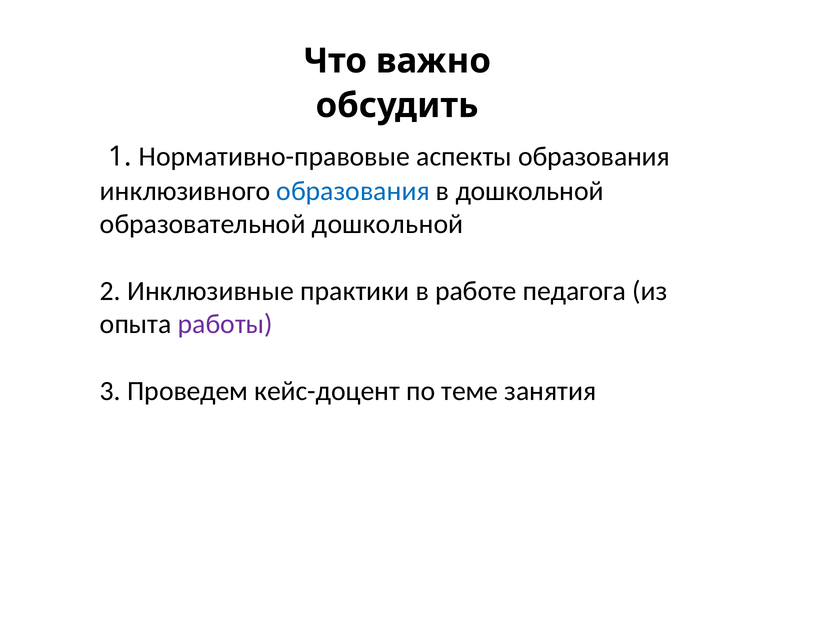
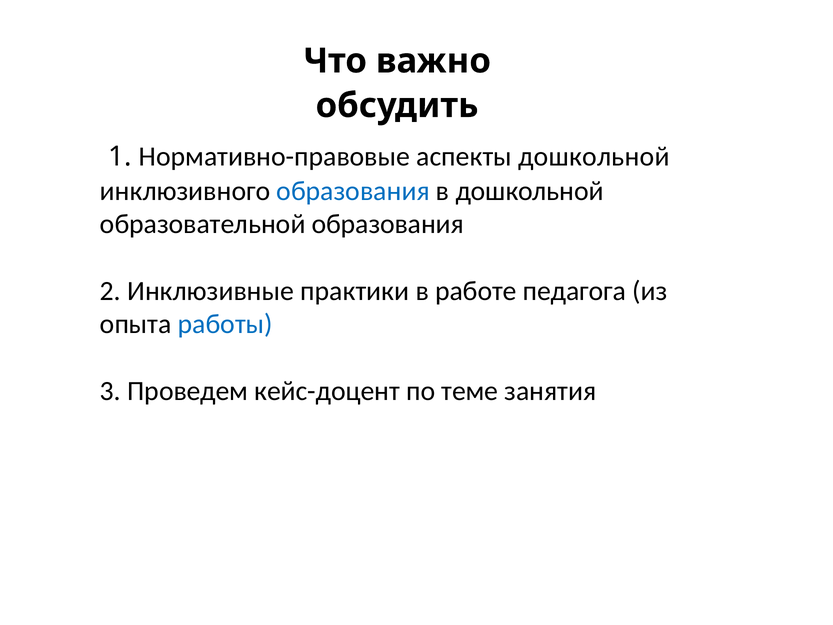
аспекты образования: образования -> дошкольной (594, 157)
образовательной дошкольной: дошкольной -> образования (388, 224)
работы colour: purple -> blue (225, 324)
